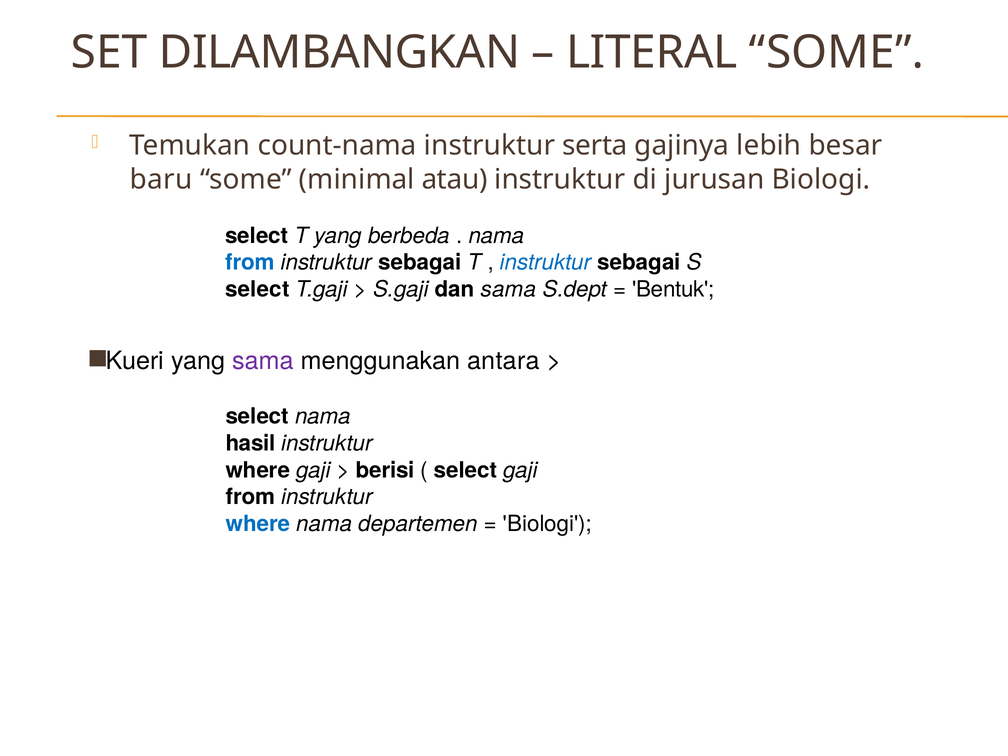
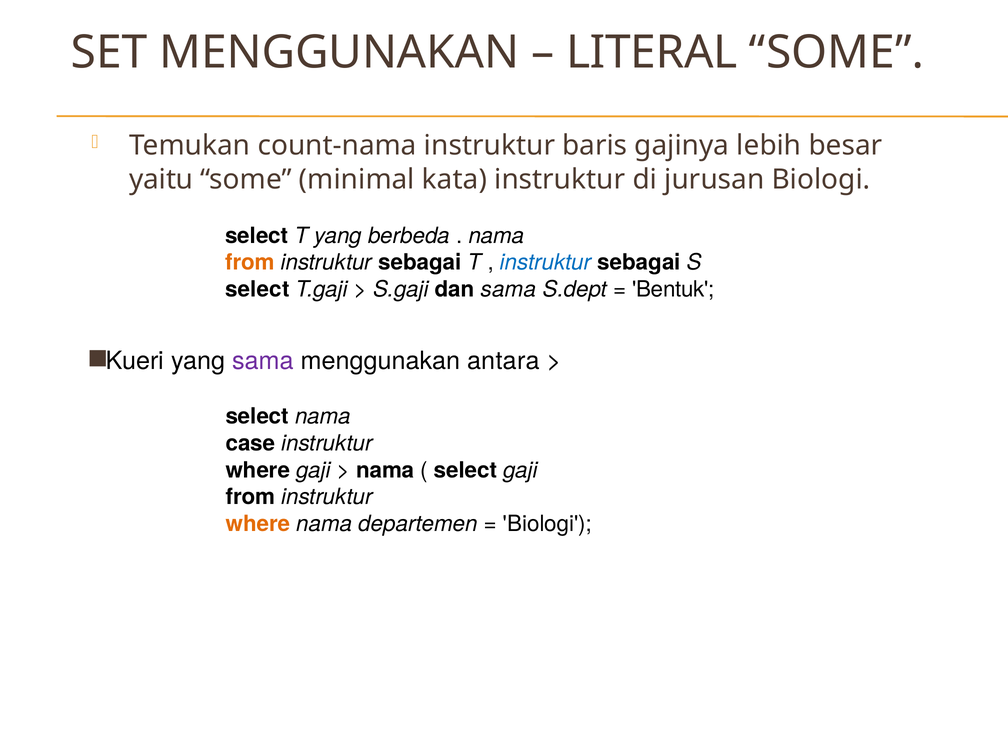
SET DILAMBANGKAN: DILAMBANGKAN -> MENGGUNAKAN (339, 53)
serta: serta -> baris (595, 146)
baru: baru -> yaitu (161, 179)
atau: atau -> kata (454, 179)
from colour: blue -> orange (250, 263)
hasil: hasil -> case (250, 443)
berisi: berisi -> nama (385, 470)
where colour: blue -> orange (258, 524)
